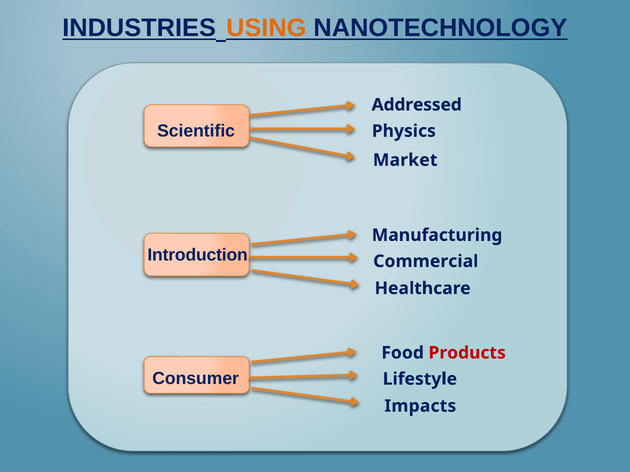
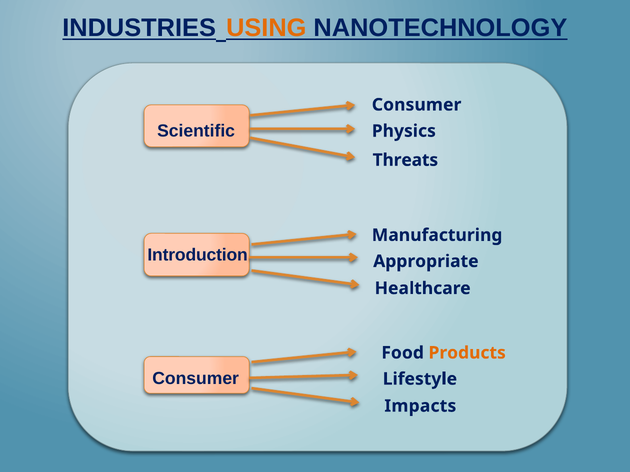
Addressed: Addressed -> Consumer (417, 105)
Market: Market -> Threats (405, 160)
Commercial: Commercial -> Appropriate (426, 262)
Products colour: red -> orange (467, 353)
